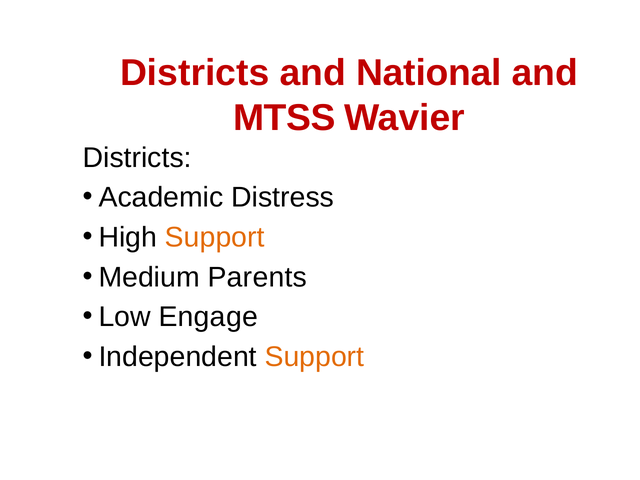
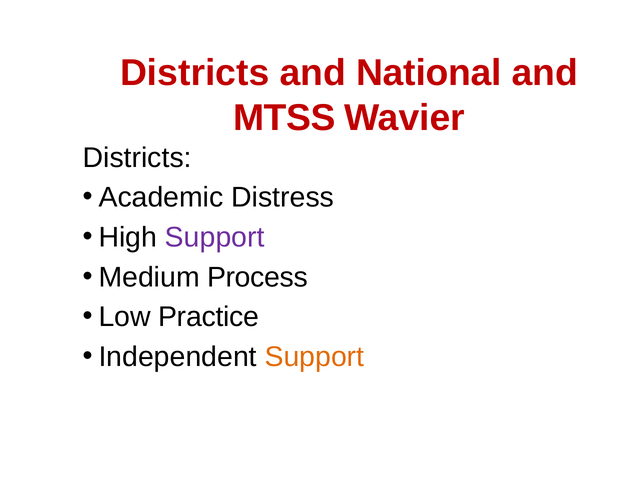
Support colour: orange -> purple (215, 237)
Parents: Parents -> Process (258, 277)
Engage: Engage -> Practice (209, 317)
